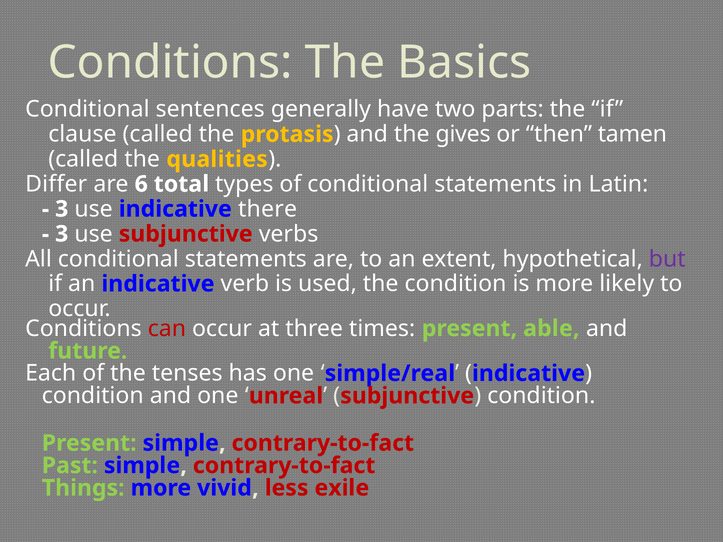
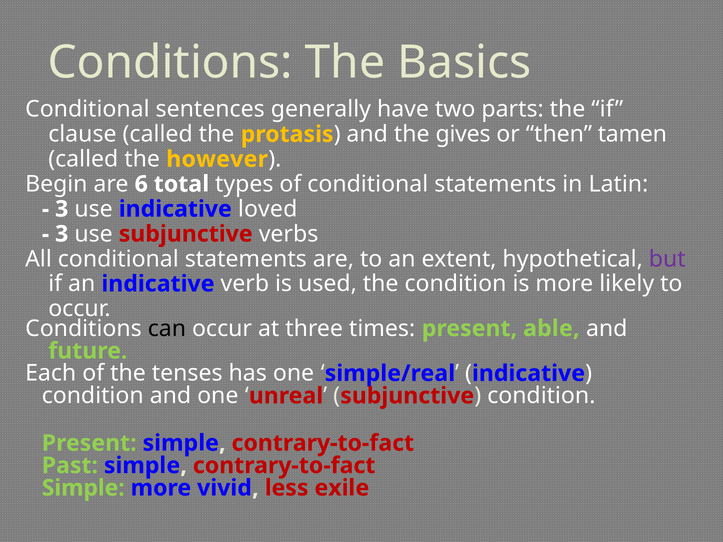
qualities: qualities -> however (217, 159)
Differ: Differ -> Begin (56, 184)
there: there -> loved (268, 209)
can colour: red -> black (167, 329)
Things: Things -> Simple (83, 488)
